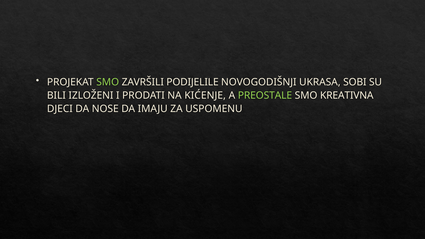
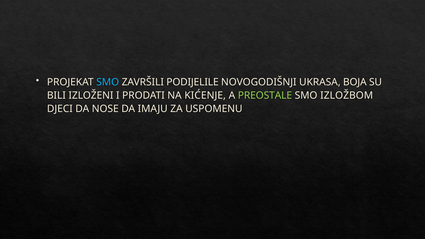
SMO colour: light green -> light blue (108, 82)
SOBI: SOBI -> BOJA (355, 82)
KREATIVNA: KREATIVNA -> IZLOŽBOM (347, 95)
